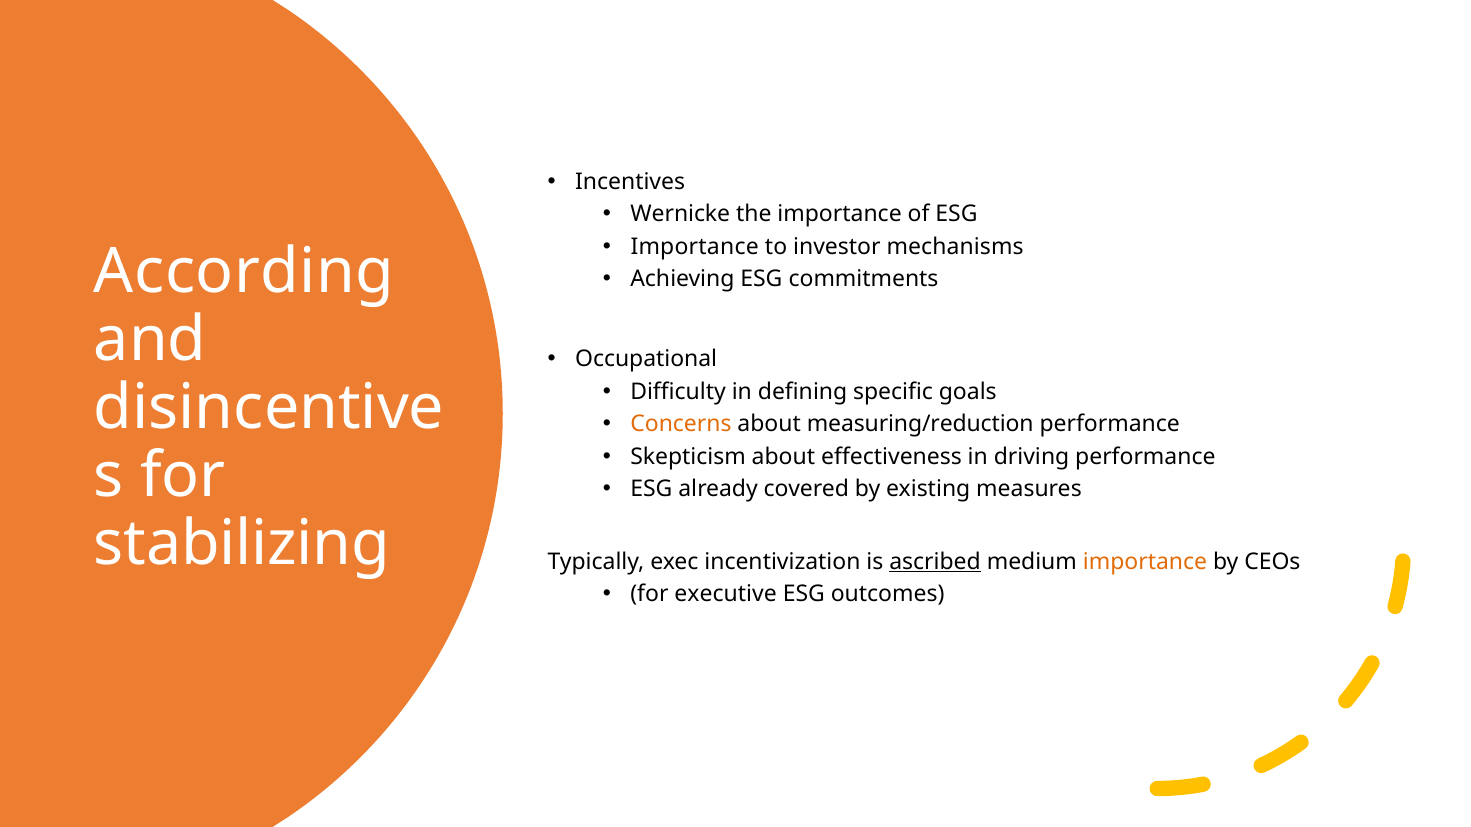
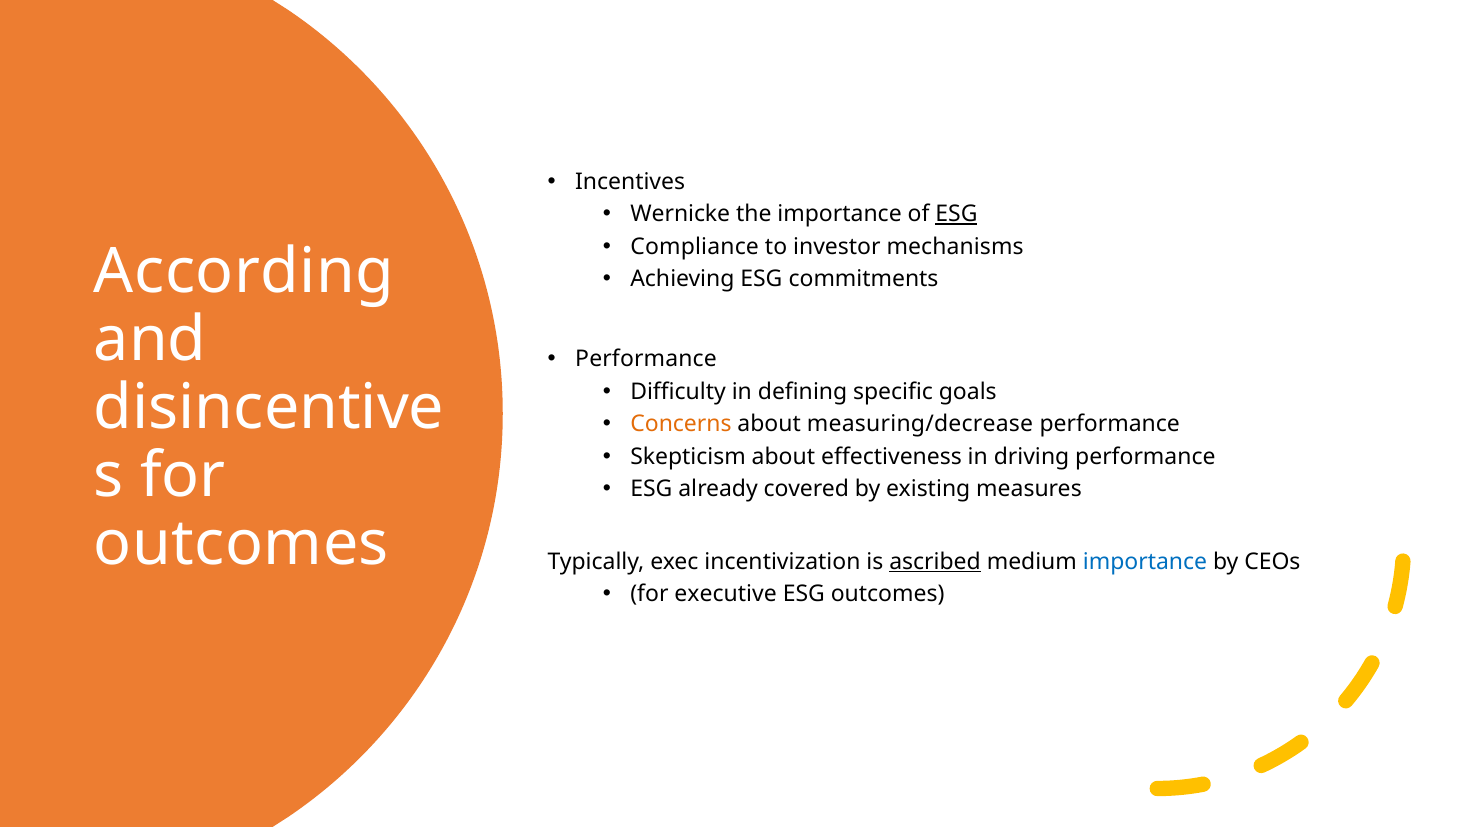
ESG underline: none -> present (956, 214)
Importance: Importance -> Compliance (695, 247)
Occupational: Occupational -> Performance (646, 359)
measuring/reduction: measuring/reduction -> measuring/decrease (920, 424)
stabilizing: stabilizing -> outcomes (241, 544)
importance colour: orange -> blue (1145, 562)
